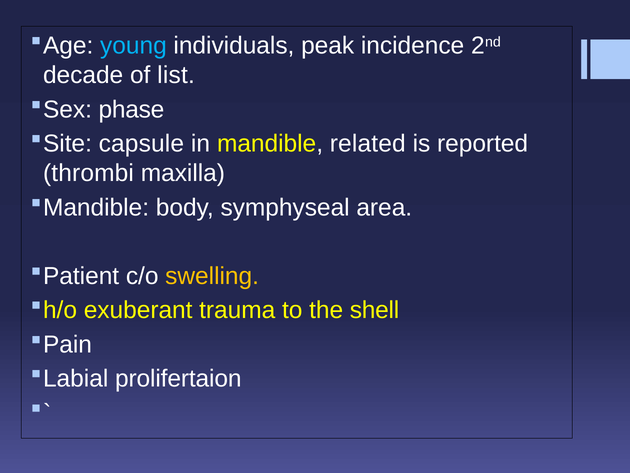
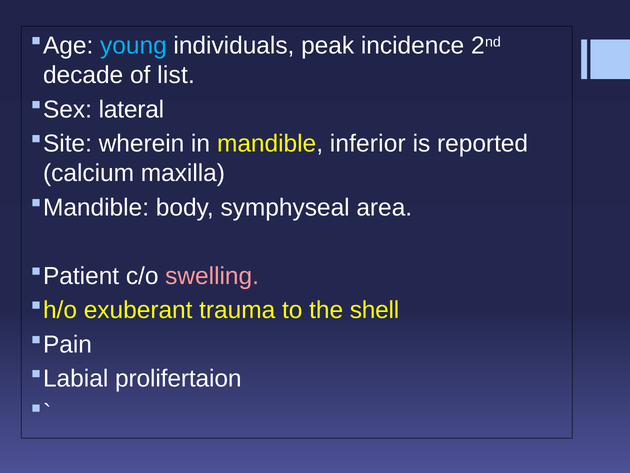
phase: phase -> lateral (131, 109)
capsule: capsule -> wherein (141, 144)
related: related -> inferior (368, 144)
thrombi: thrombi -> calcium (89, 173)
swelling colour: yellow -> pink (212, 276)
